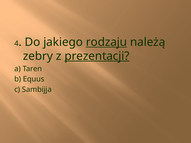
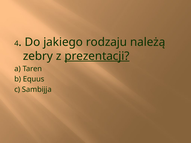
rodzaju underline: present -> none (106, 42)
